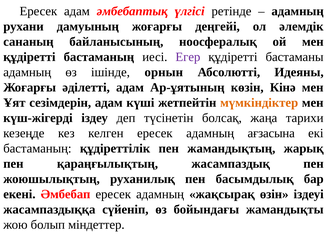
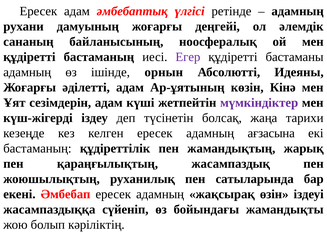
мүмкіндіктер colour: orange -> purple (259, 103)
басымдылық: басымдылық -> сатыларында (255, 179)
міндеттер: міндеттер -> кәріліктің (96, 225)
